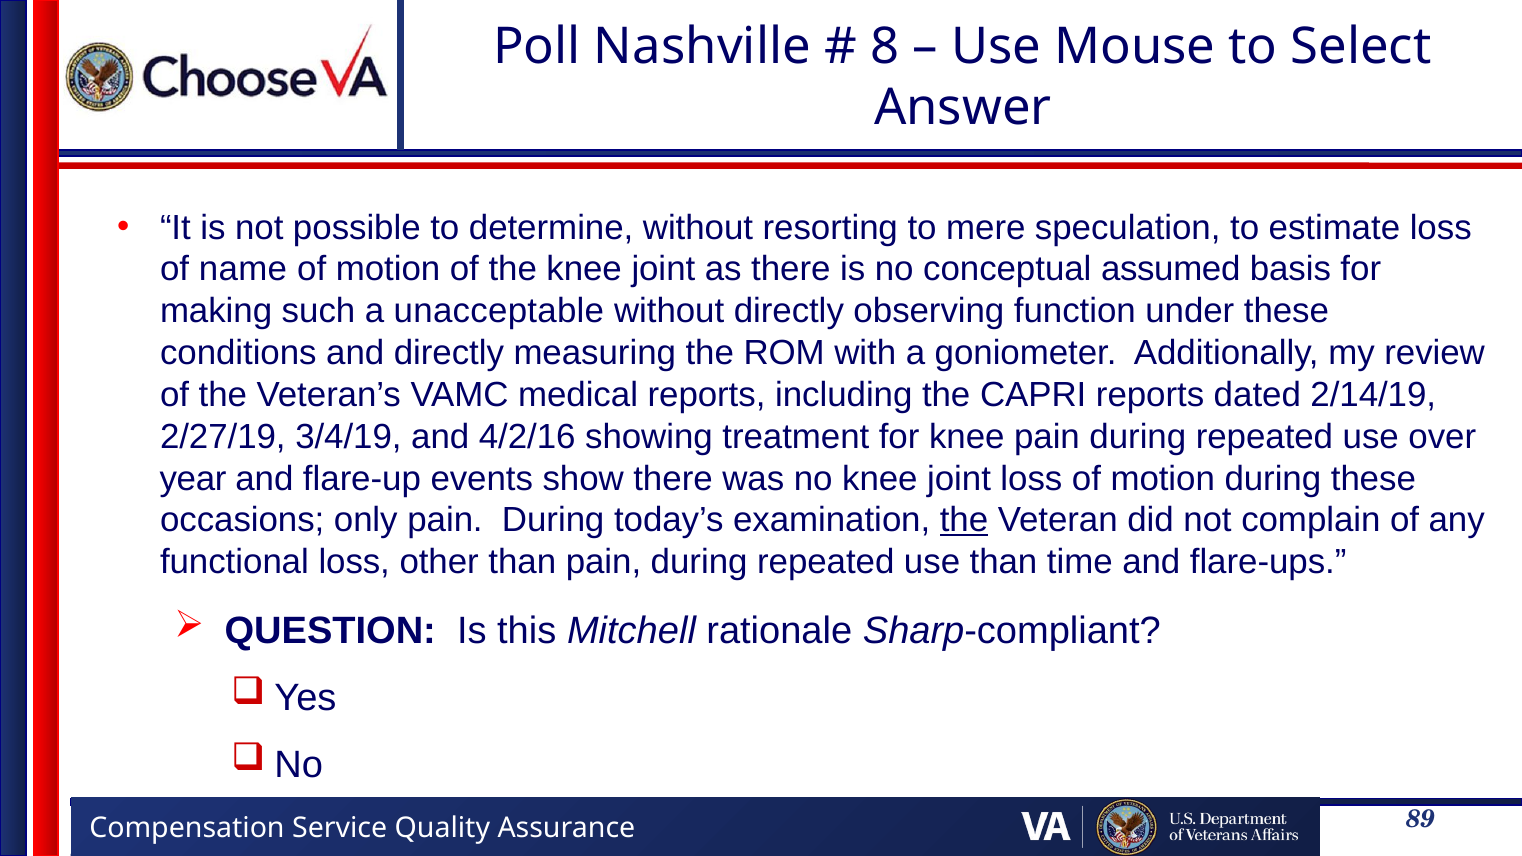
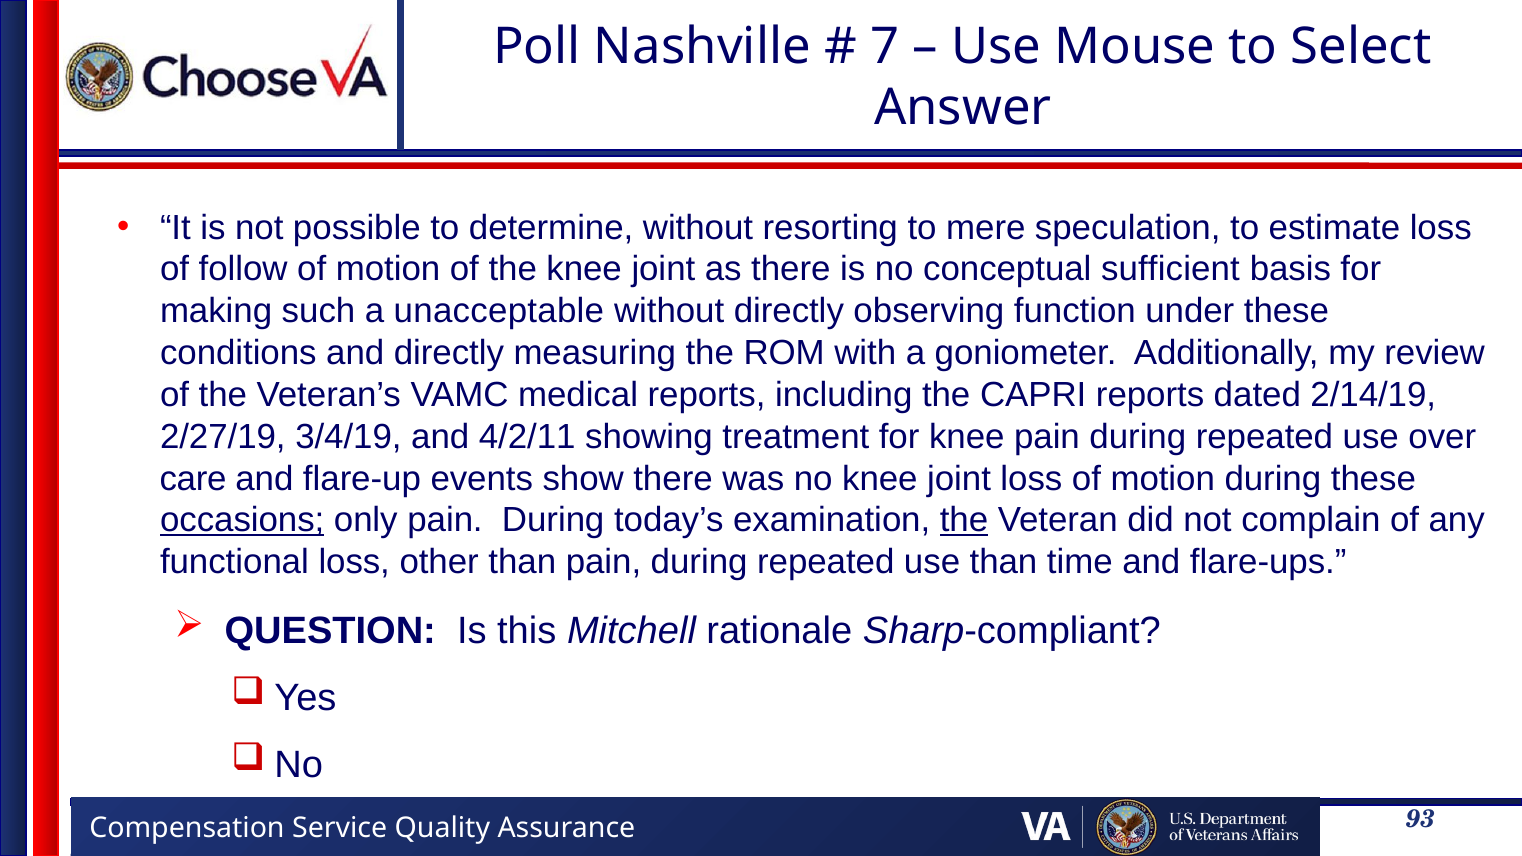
8: 8 -> 7 (885, 47)
name: name -> follow (243, 269)
assumed: assumed -> sufficient (1170, 269)
4/2/16: 4/2/16 -> 4/2/11 (527, 437)
year: year -> care (193, 479)
occasions underline: none -> present (242, 520)
89: 89 -> 93 (1421, 820)
